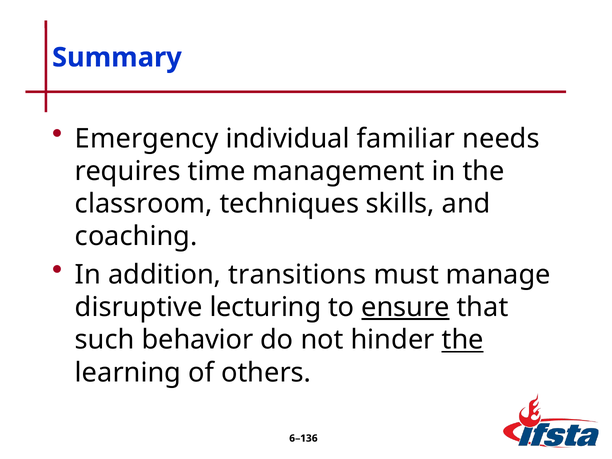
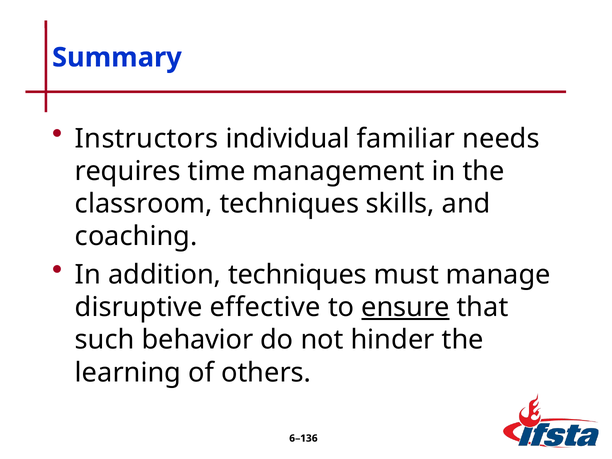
Emergency: Emergency -> Instructors (147, 139)
addition transitions: transitions -> techniques (298, 275)
lecturing: lecturing -> effective (265, 307)
the underline: present -> none (463, 340)
